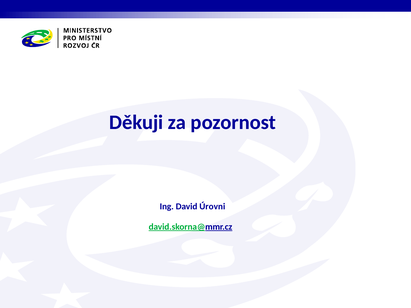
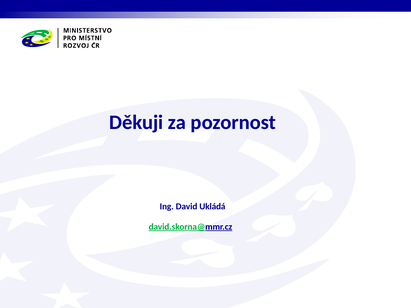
Úrovni: Úrovni -> Ukládá (212, 207)
